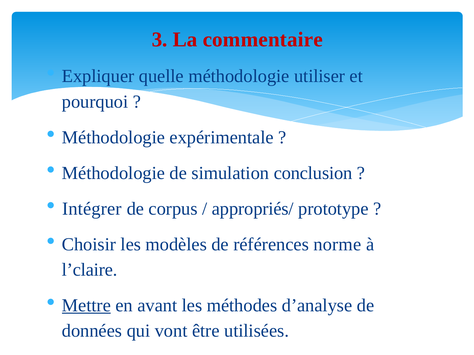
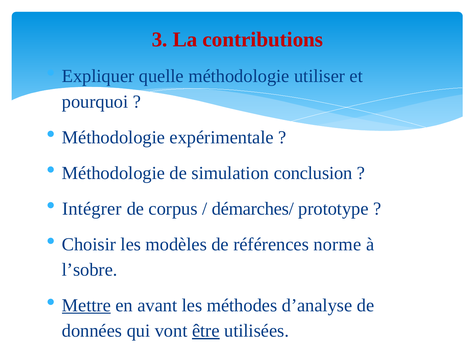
commentaire: commentaire -> contributions (263, 40)
appropriés/: appropriés/ -> démarches/ (253, 209)
l’claire: l’claire -> l’sobre (90, 270)
être underline: none -> present (206, 331)
